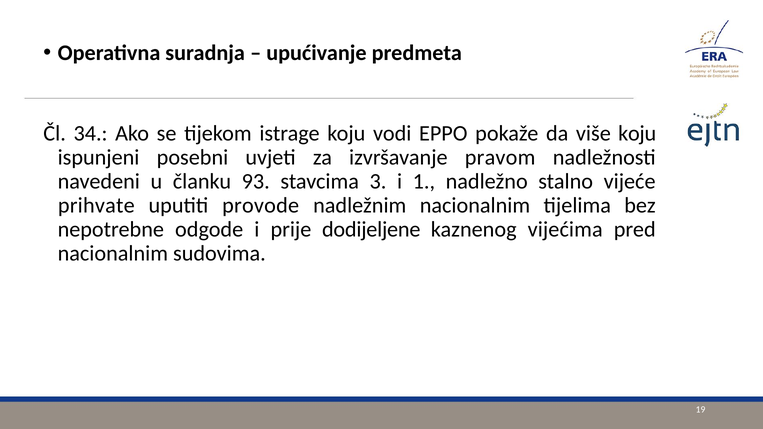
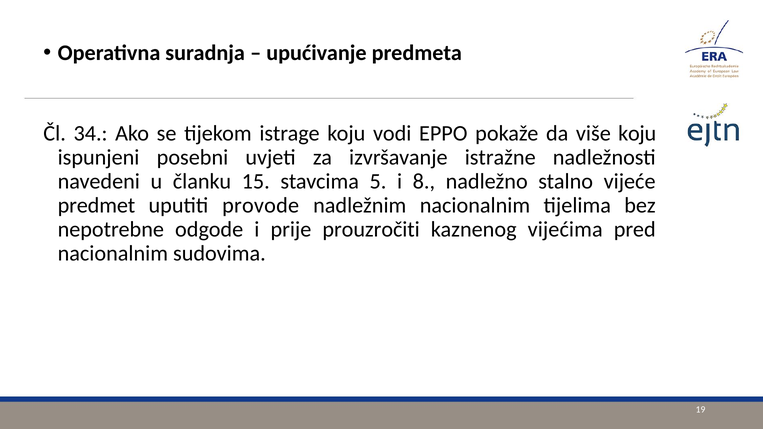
pravom: pravom -> istražne (500, 157)
93: 93 -> 15 (256, 181)
3: 3 -> 5 (378, 181)
1: 1 -> 8 (424, 181)
prihvate: prihvate -> predmet (96, 205)
dodijeljene: dodijeljene -> prouzročiti (371, 229)
